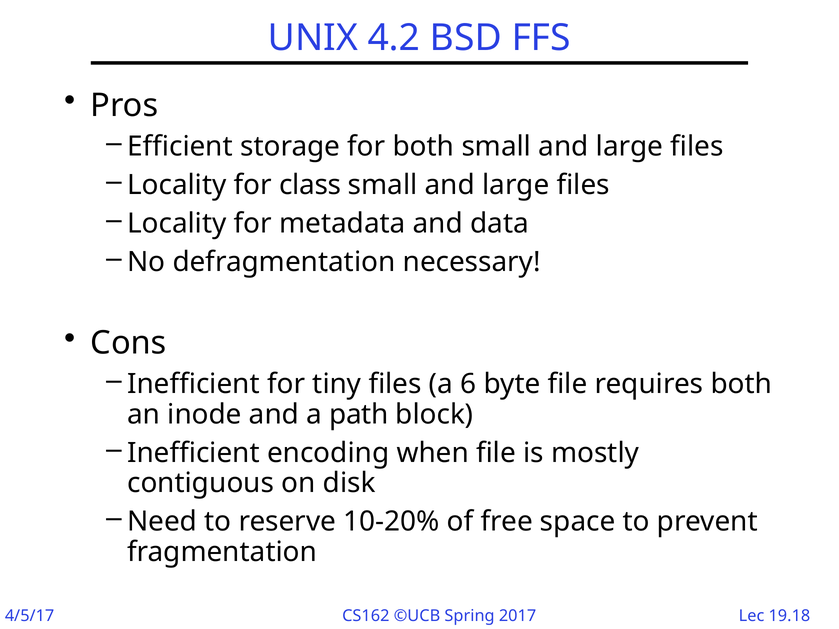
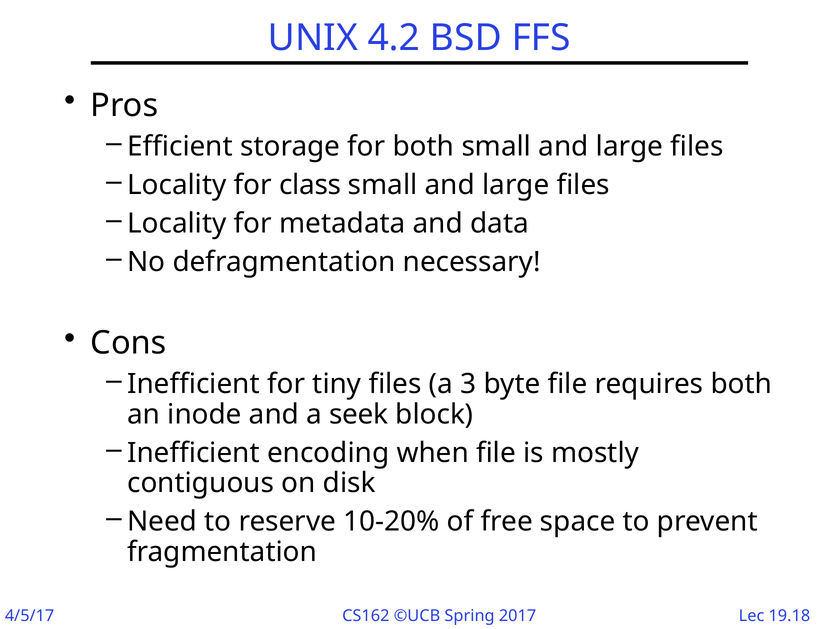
6: 6 -> 3 (468, 384)
path: path -> seek (359, 415)
